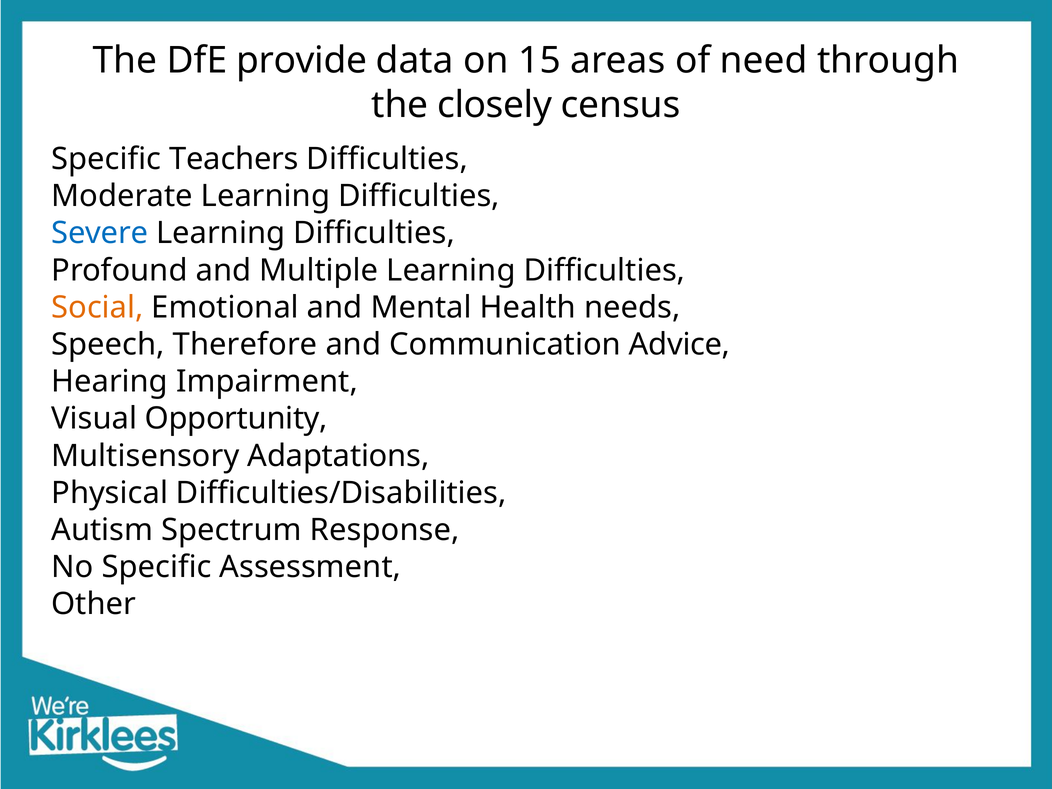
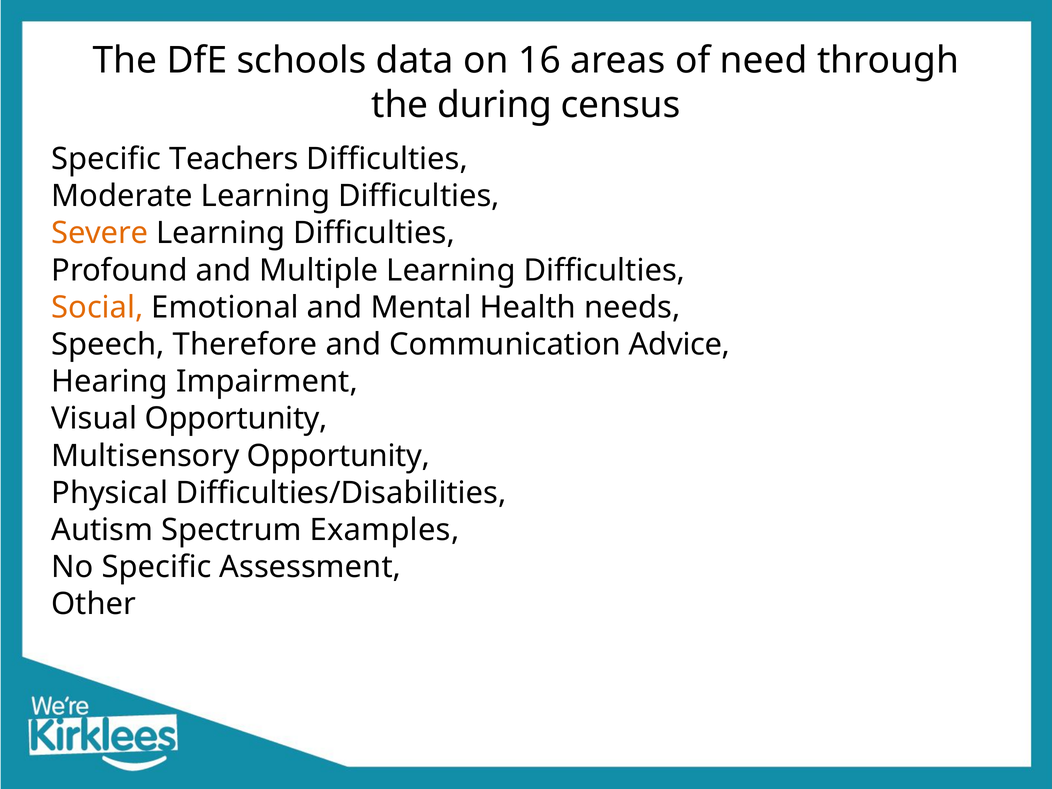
provide: provide -> schools (302, 60)
15: 15 -> 16 (540, 60)
closely: closely -> during (495, 105)
Severe colour: blue -> orange (100, 233)
Multisensory Adaptations: Adaptations -> Opportunity (338, 456)
Response: Response -> Examples (385, 530)
